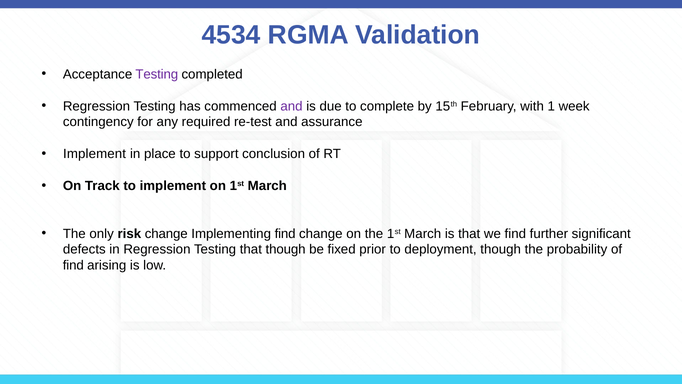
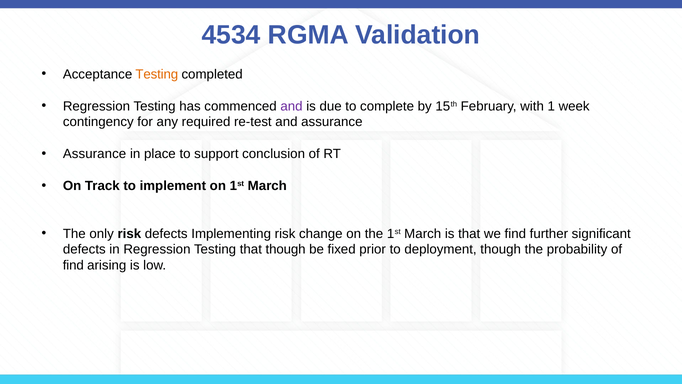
Testing colour: purple -> orange (157, 74)
Implement: Implement -> Assurance (95, 154)
risk change: change -> defects (166, 233)
Implementing find: find -> risk (285, 233)
